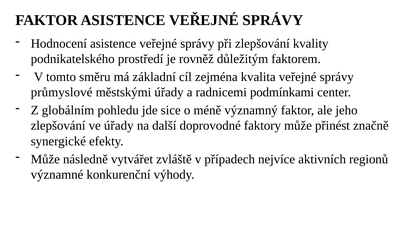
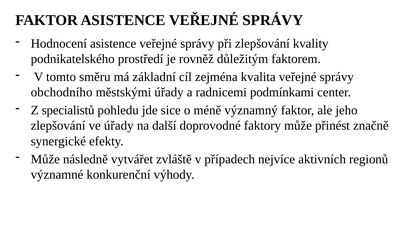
průmyslové: průmyslové -> obchodního (62, 92)
globálním: globálním -> specialistů (68, 110)
